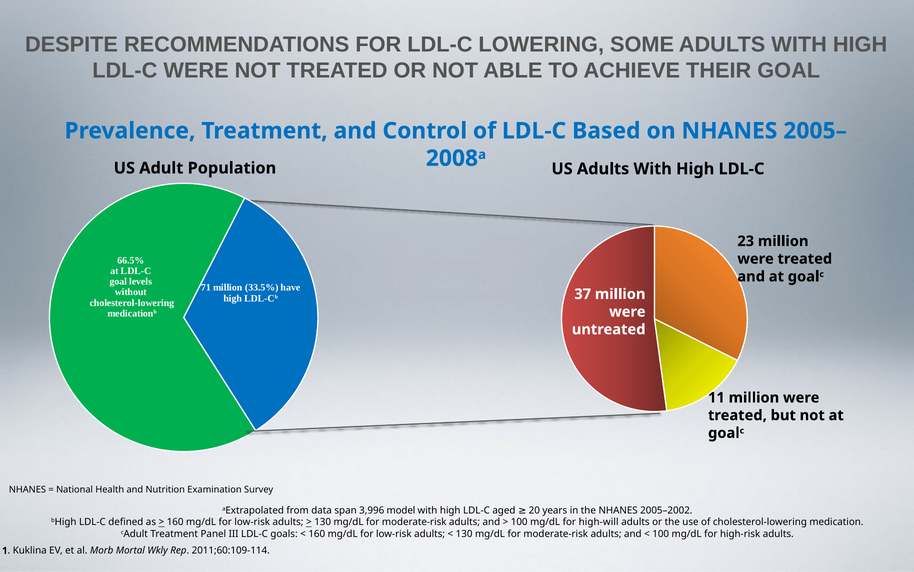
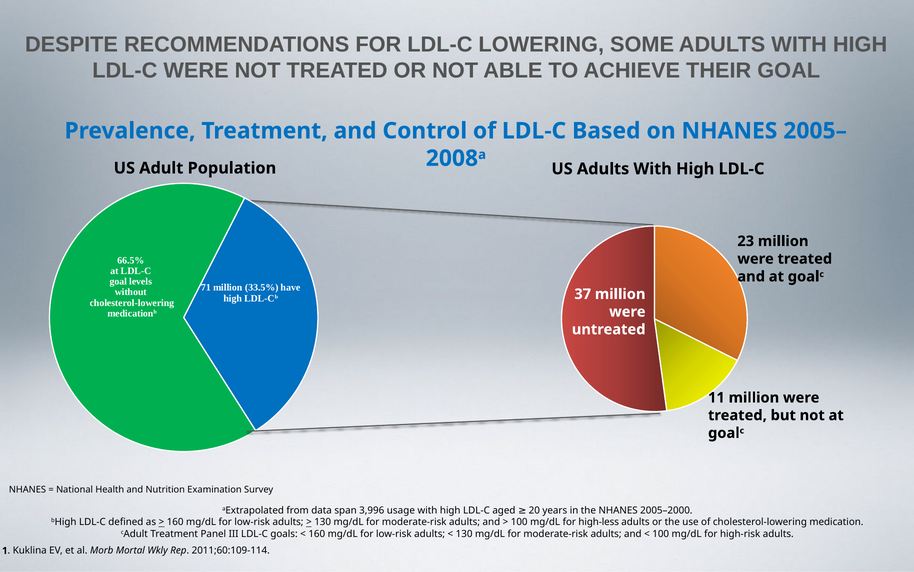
model: model -> usage (401, 510)
2005–2002: 2005–2002 -> 2005–2000 (666, 510)
high-will: high-will -> high-less (599, 521)
